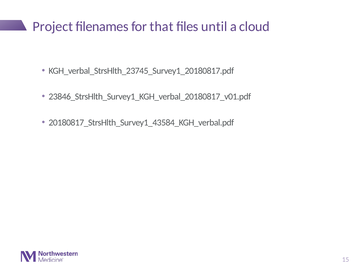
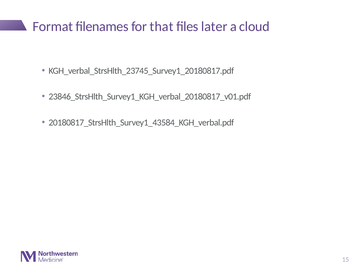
Project: Project -> Format (53, 27)
until: until -> later (214, 27)
